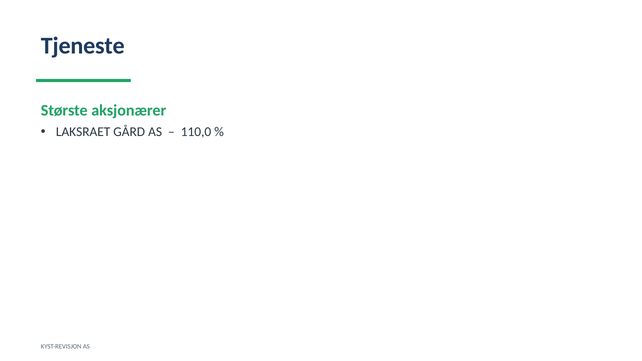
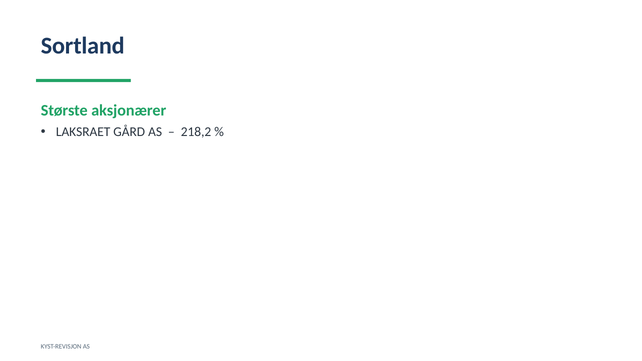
Tjeneste: Tjeneste -> Sortland (83, 46)
110,0: 110,0 -> 218,2 (196, 132)
